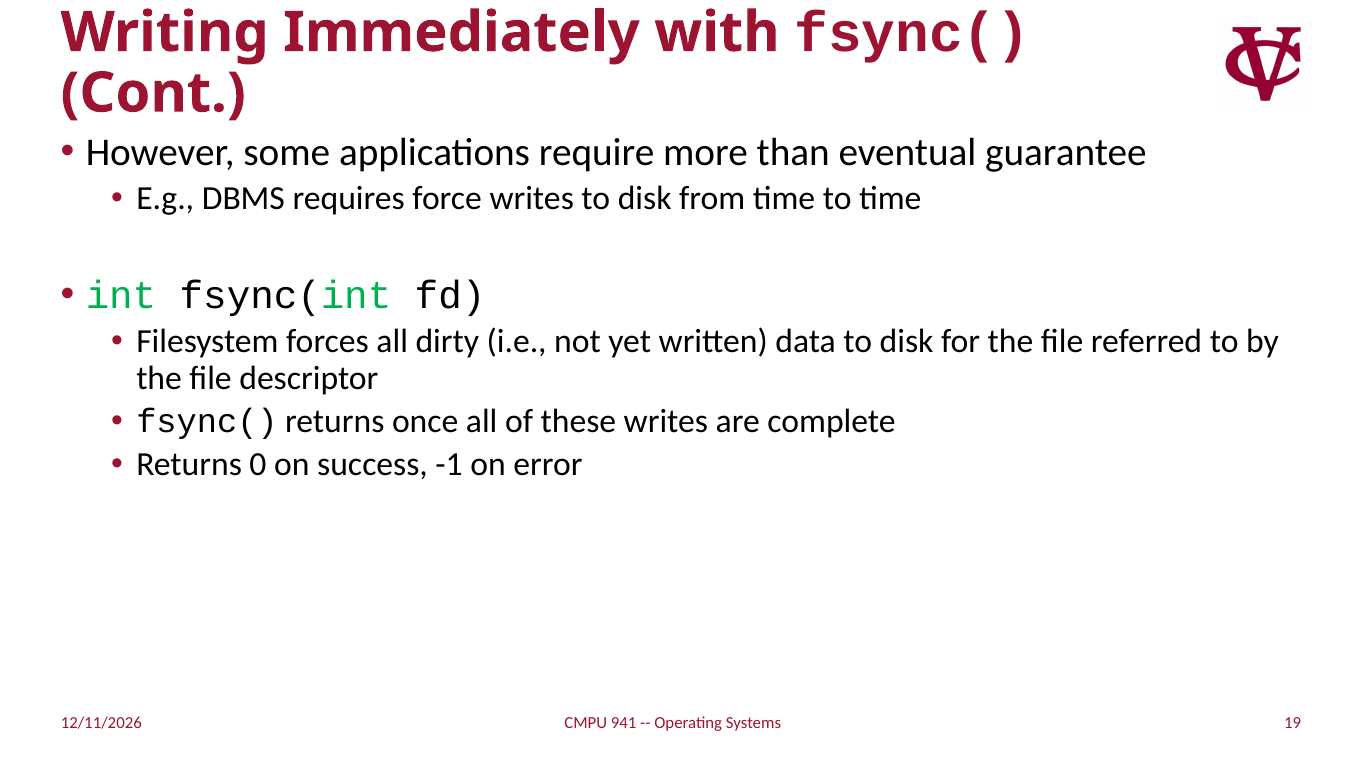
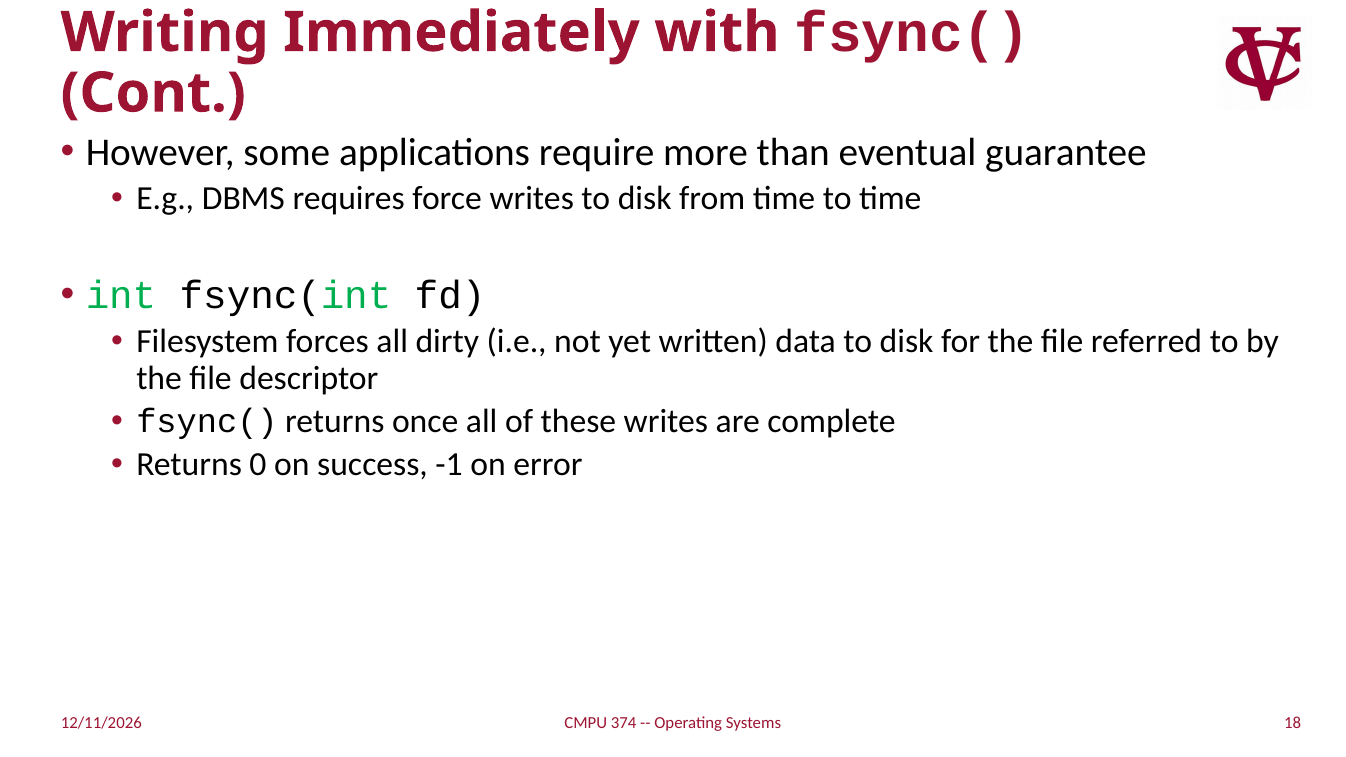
941: 941 -> 374 (624, 723)
19: 19 -> 18 (1293, 723)
